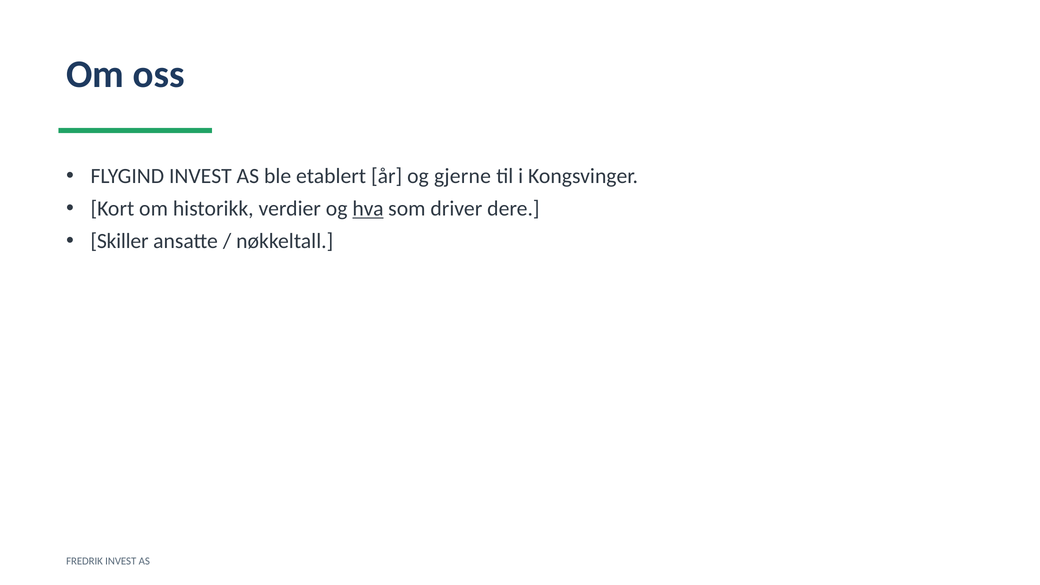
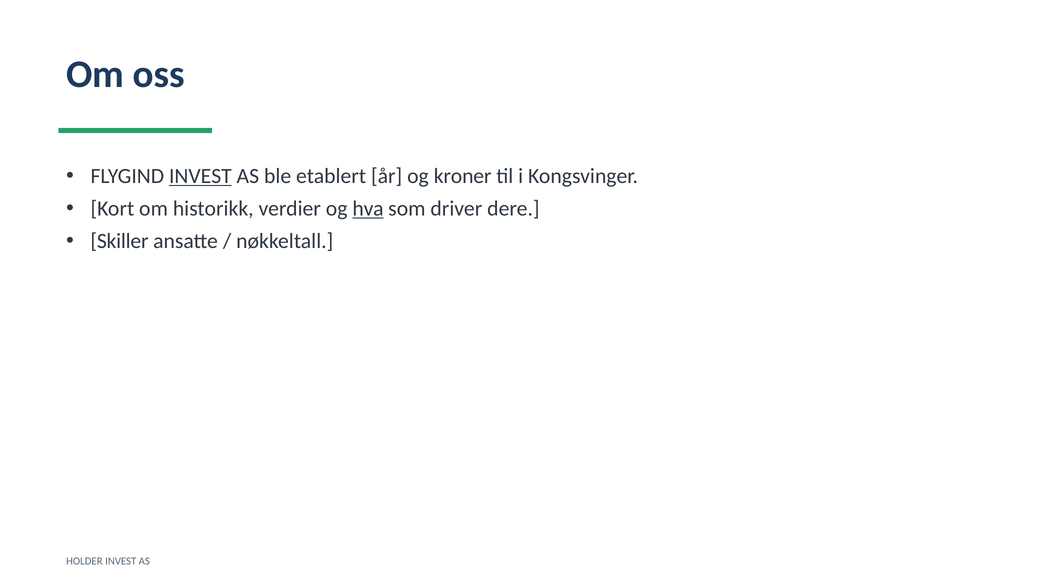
INVEST underline: none -> present (200, 176)
gjerne: gjerne -> kroner (463, 176)
FREDRIK: FREDRIK -> HOLDER (84, 561)
